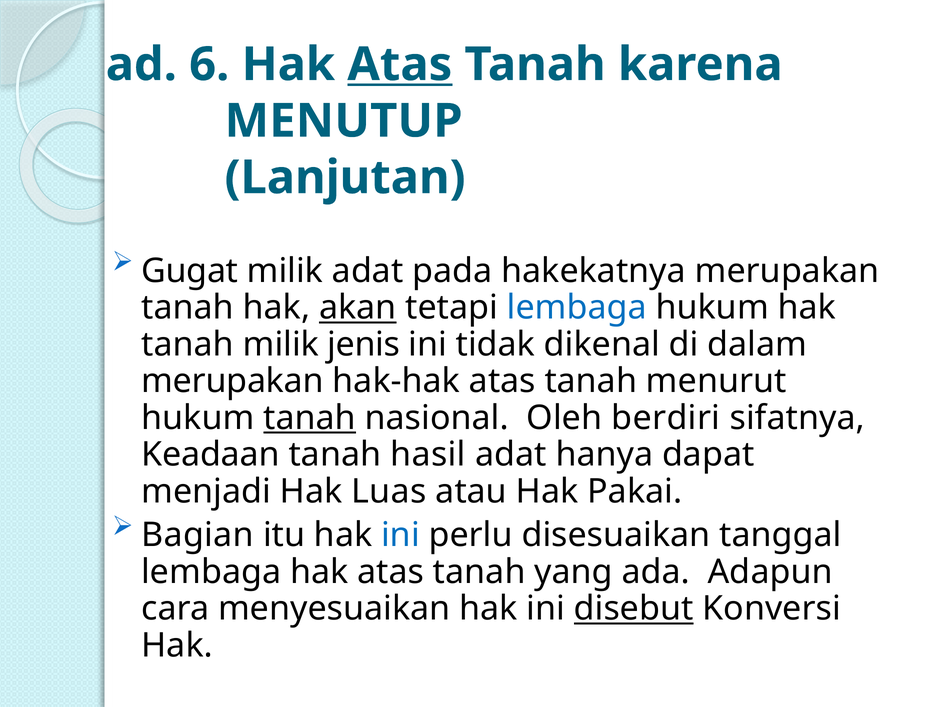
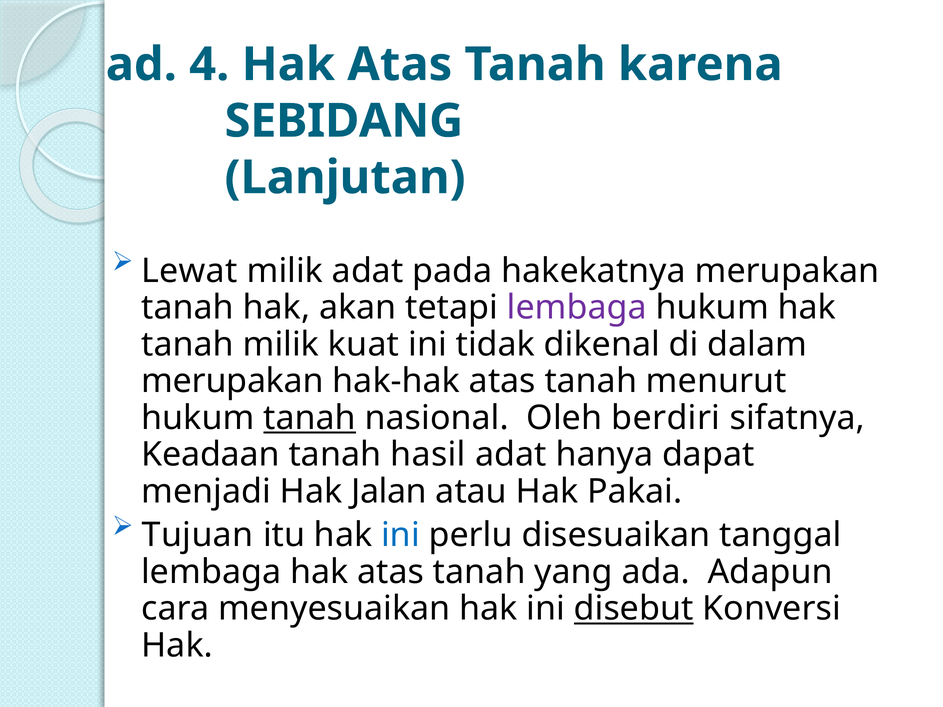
6: 6 -> 4 (209, 65)
Atas underline: present -> none (400, 65)
MENUTUP: MENUTUP -> SEBIDANG (344, 121)
Gugat: Gugat -> Lewat (189, 271)
akan underline: present -> none (358, 308)
lembaga colour: blue -> purple (577, 308)
jenis: jenis -> kuat (364, 345)
Luas: Luas -> Jalan (389, 492)
Bagian: Bagian -> Tujuan (198, 535)
